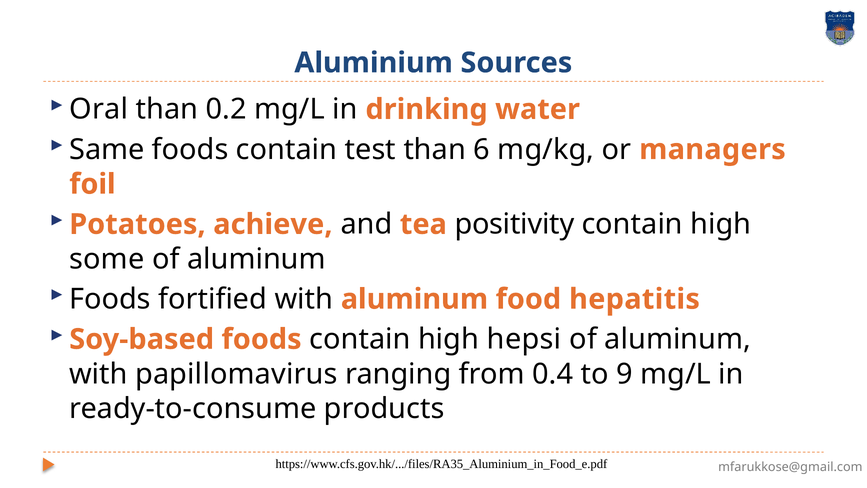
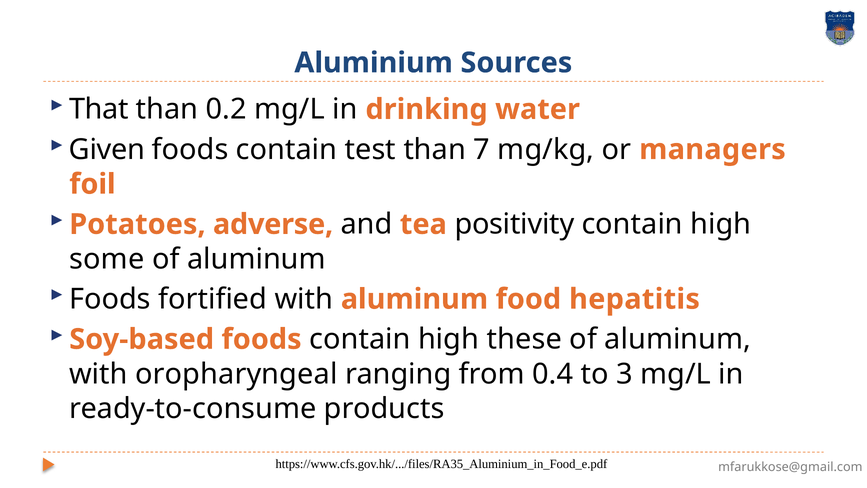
Oral: Oral -> That (99, 109)
Same: Same -> Given (107, 149)
6: 6 -> 7 (482, 149)
achieve: achieve -> adverse (273, 224)
hepsi: hepsi -> these (524, 339)
papillomavirus: papillomavirus -> oropharyngeal (236, 374)
9: 9 -> 3 (624, 374)
